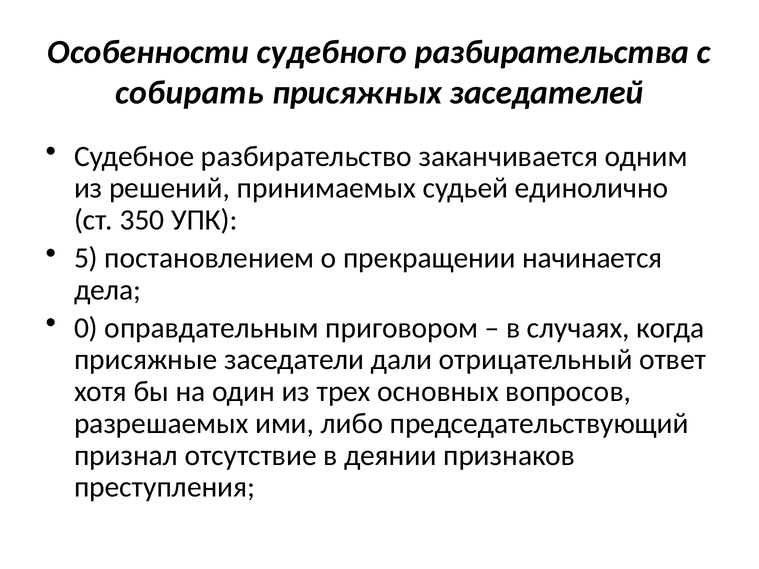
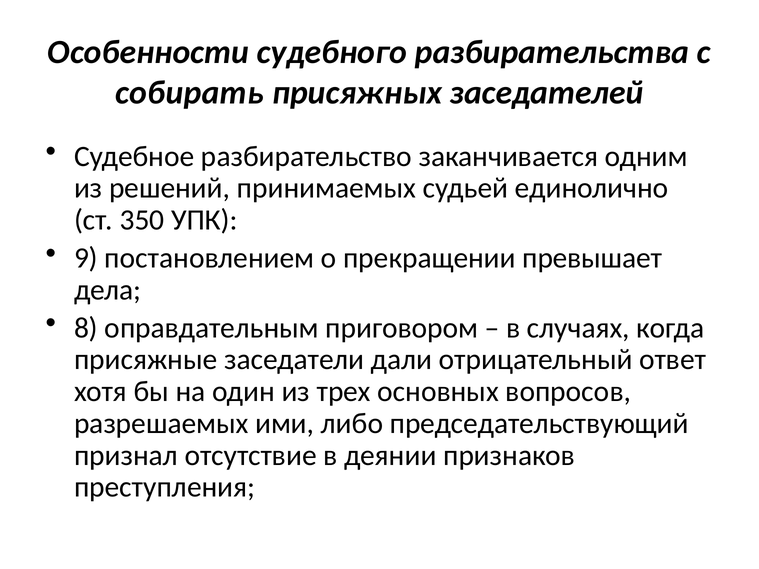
5: 5 -> 9 (86, 258)
начинается: начинается -> превышает (592, 258)
0: 0 -> 8 (86, 328)
